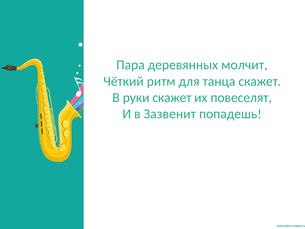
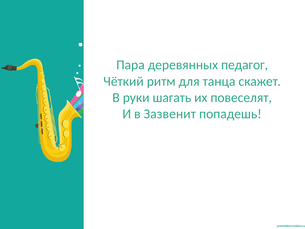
молчит: молчит -> педагог (245, 65)
руки скажет: скажет -> шагать (172, 98)
